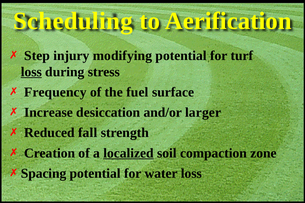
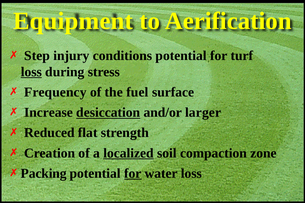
Scheduling: Scheduling -> Equipment (73, 21)
modifying: modifying -> conditions (123, 56)
desiccation underline: none -> present (108, 113)
fall: fall -> flat (88, 133)
Spacing: Spacing -> Packing (44, 174)
for underline: none -> present (133, 174)
